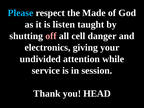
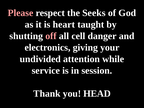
Please colour: light blue -> pink (21, 13)
Made: Made -> Seeks (94, 13)
listen: listen -> heart (64, 24)
